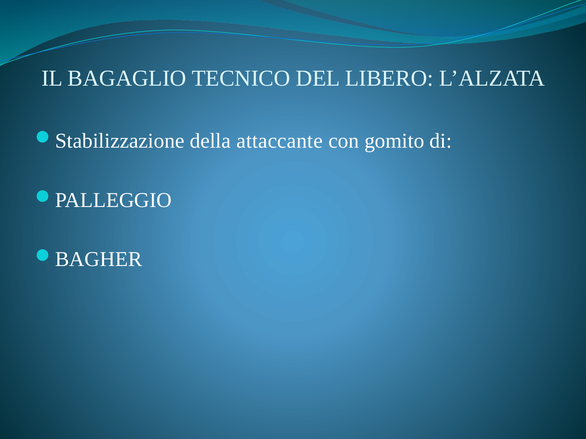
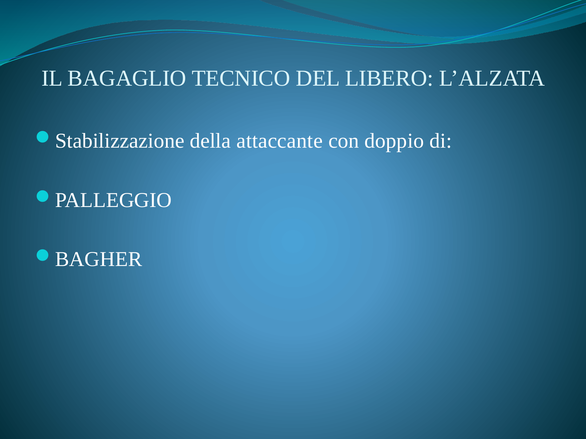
gomito: gomito -> doppio (394, 141)
